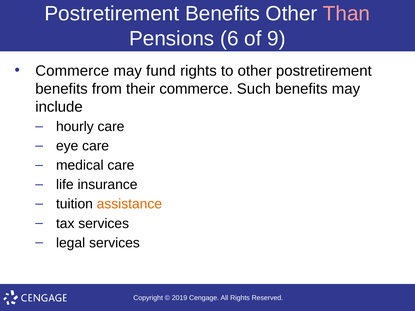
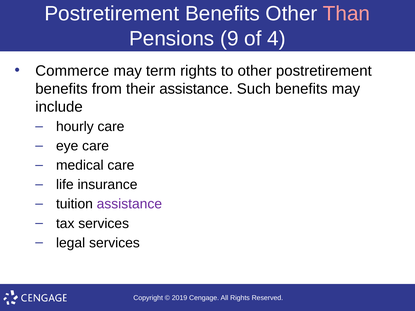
6: 6 -> 9 (229, 39)
9: 9 -> 4 (277, 39)
fund: fund -> term (161, 71)
their commerce: commerce -> assistance (196, 89)
assistance colour: orange -> purple (129, 204)
